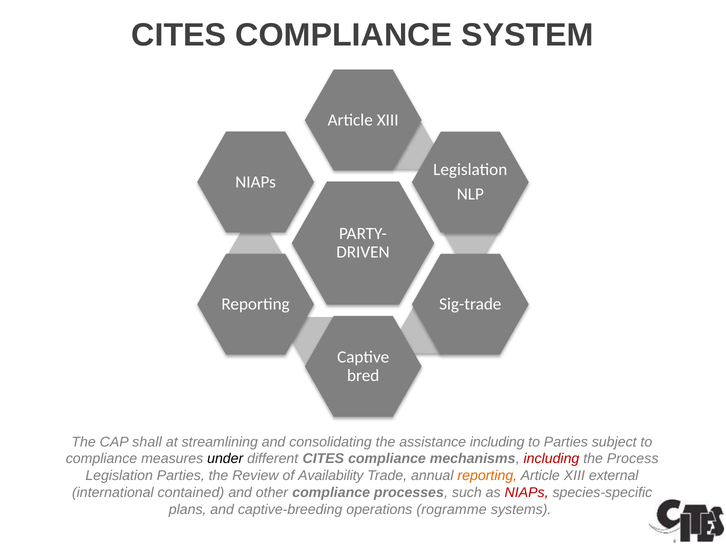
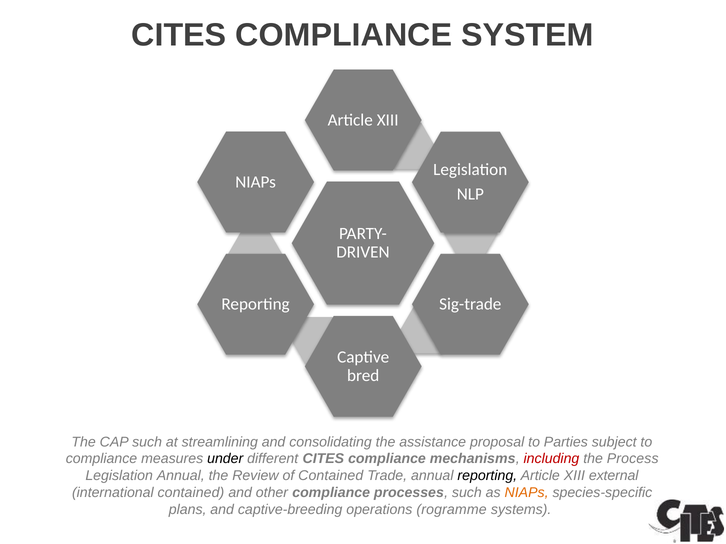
CAP shall: shall -> such (147, 442)
assistance including: including -> proposal (497, 442)
Legislation Parties: Parties -> Annual (181, 476)
of Availability: Availability -> Contained (331, 476)
reporting colour: orange -> black (487, 476)
NIAPs colour: red -> orange (527, 493)
